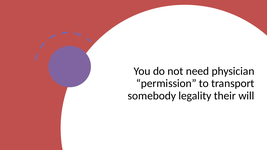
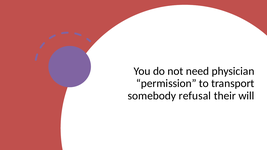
legality: legality -> refusal (195, 96)
